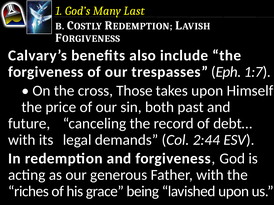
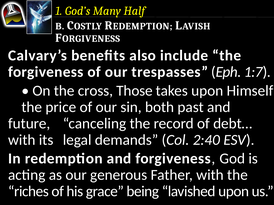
Last: Last -> Half (134, 11)
2:44: 2:44 -> 2:40 (206, 140)
